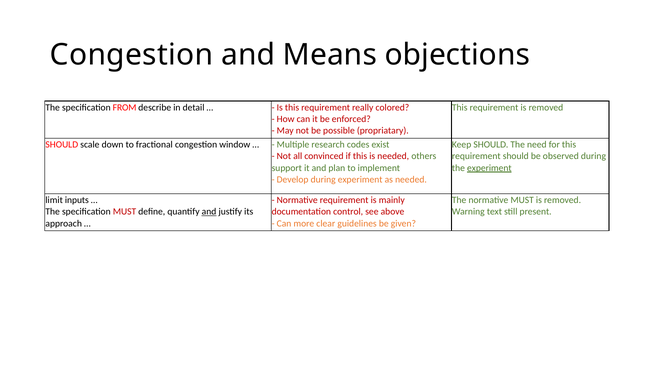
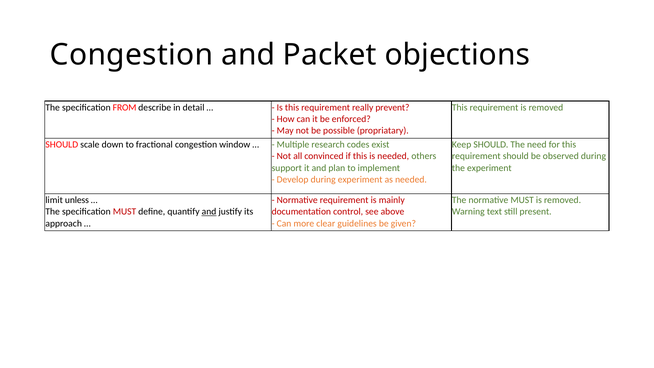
Means: Means -> Packet (330, 55)
colored: colored -> prevent (392, 107)
experiment underline: present -> none (489, 168)
inputs: inputs -> unless (77, 200)
